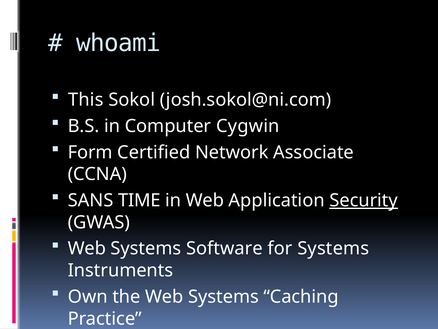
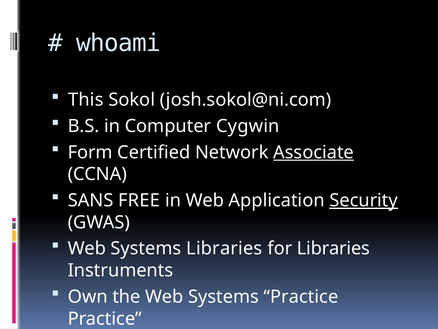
Associate underline: none -> present (314, 152)
TIME: TIME -> FREE (139, 200)
Systems Software: Software -> Libraries (224, 248)
for Systems: Systems -> Libraries (333, 248)
Systems Caching: Caching -> Practice (301, 296)
